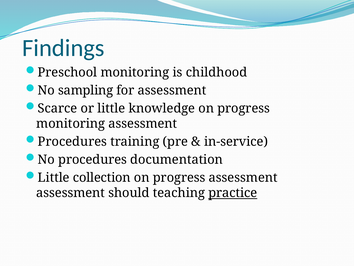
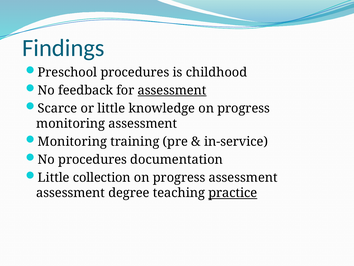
Preschool monitoring: monitoring -> procedures (135, 72)
sampling: sampling -> feedback (86, 90)
assessment underline: none -> present (172, 90)
Procedures: Procedures -> Monitoring (72, 141)
should: should -> degree (129, 193)
